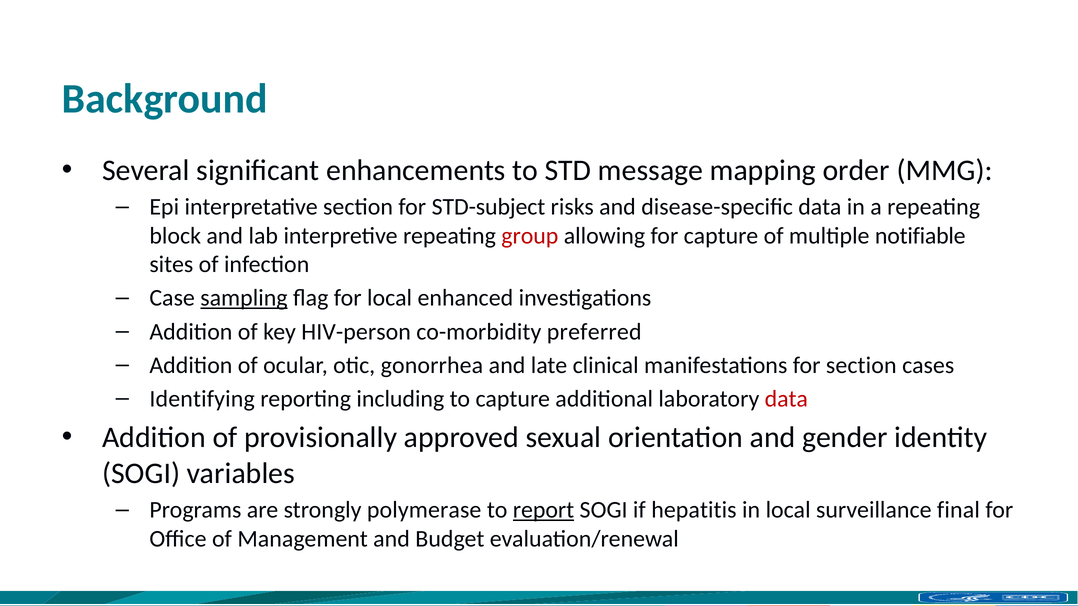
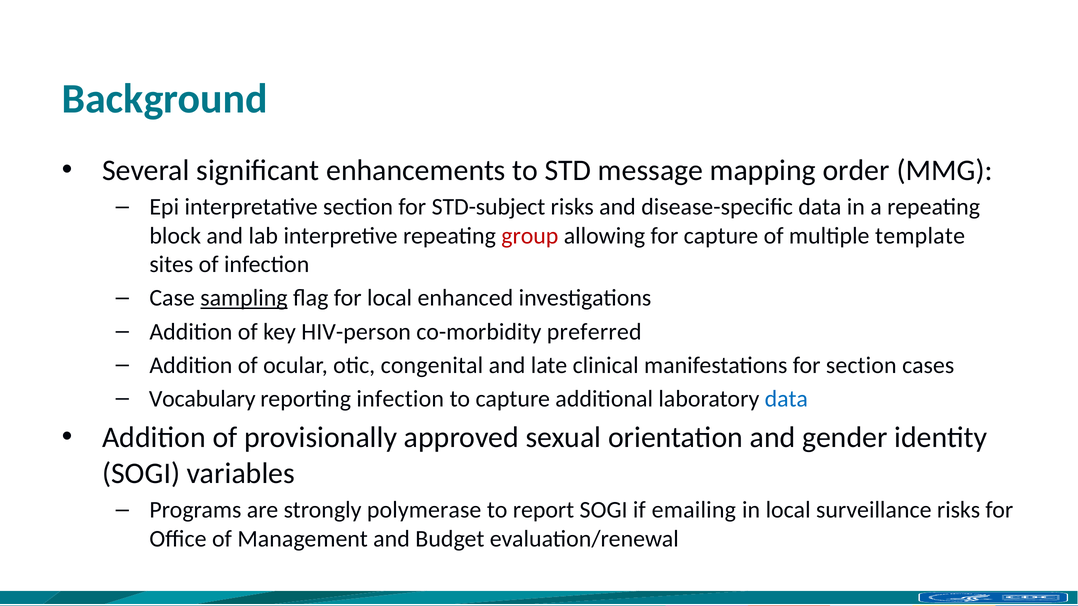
notifiable: notifiable -> template (920, 236)
gonorrhea: gonorrhea -> congenital (432, 365)
Identifying: Identifying -> Vocabulary (202, 399)
reporting including: including -> infection (400, 399)
data colour: red -> blue (786, 399)
report underline: present -> none (543, 510)
hepatitis: hepatitis -> emailing (694, 510)
surveillance final: final -> risks (959, 510)
